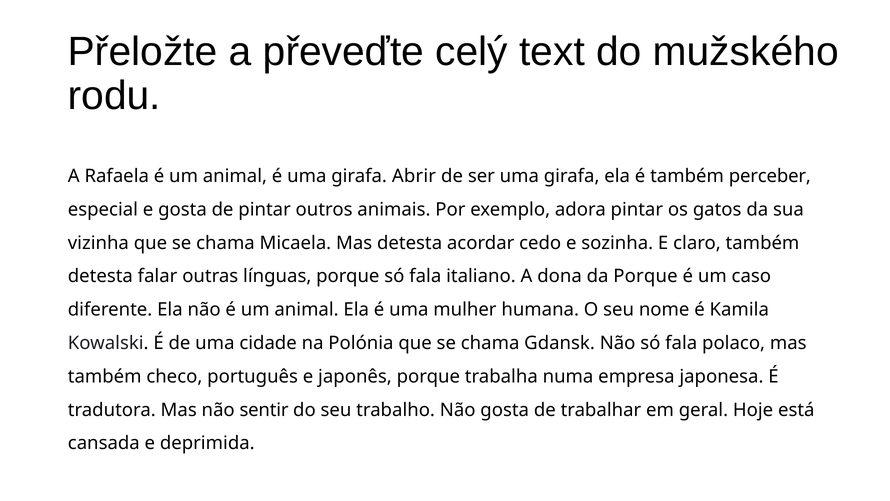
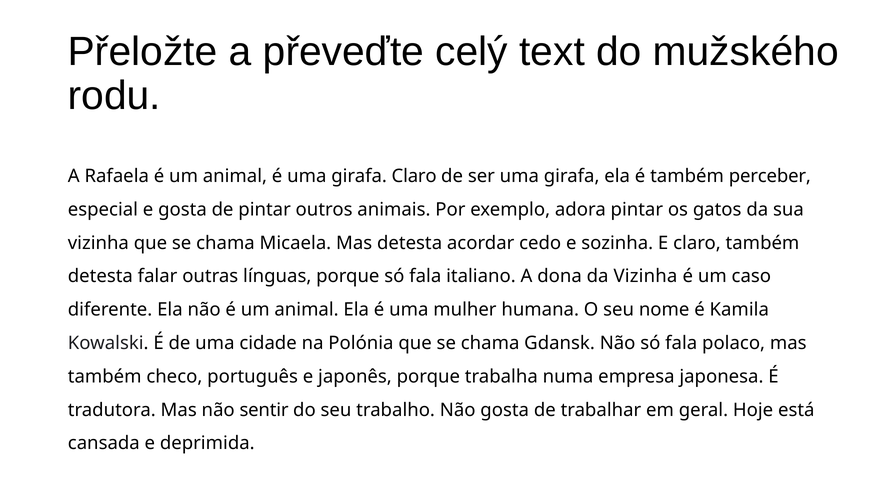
girafa Abrir: Abrir -> Claro (414, 176)
da Porque: Porque -> Vizinha (645, 276)
